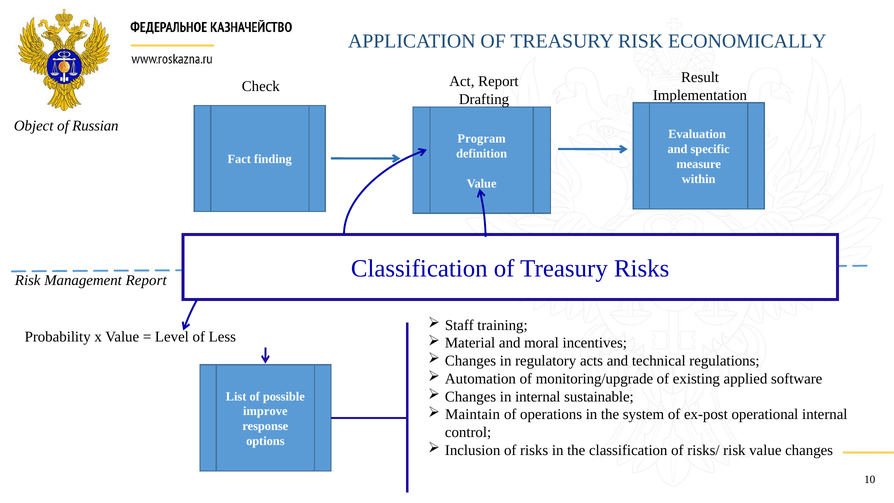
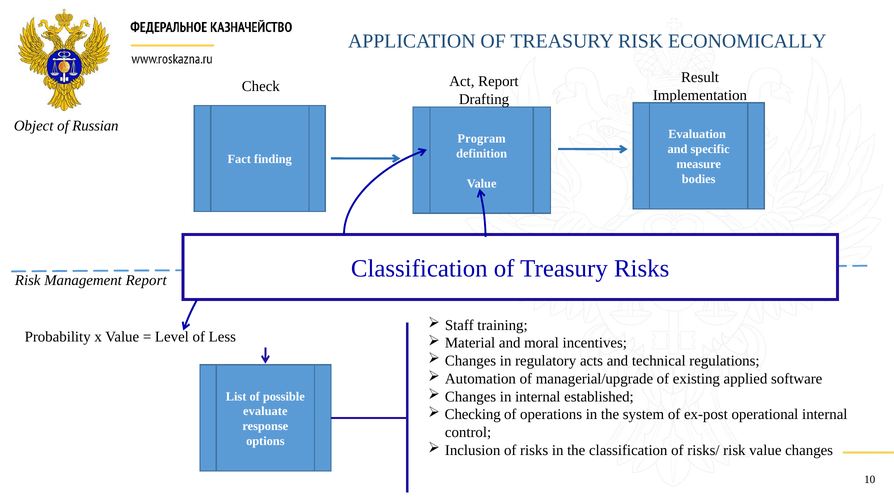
within: within -> bodies (699, 179)
monitoring/upgrade: monitoring/upgrade -> managerial/upgrade (594, 379)
sustainable: sustainable -> established (599, 397)
improve: improve -> evaluate (265, 411)
Maintain: Maintain -> Checking (473, 414)
